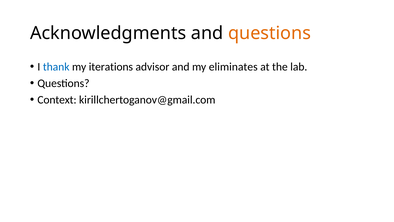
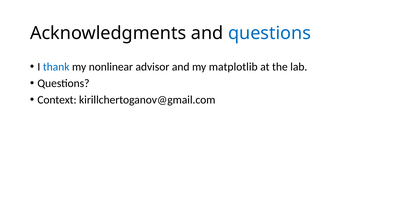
questions colour: orange -> blue (269, 33)
iterations: iterations -> nonlinear (111, 67)
eliminates: eliminates -> matplotlib (233, 67)
